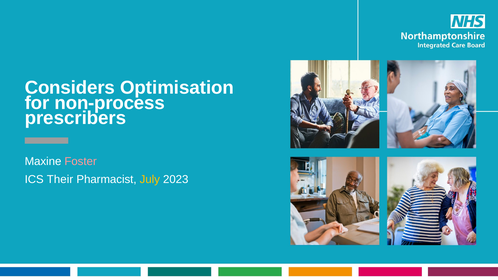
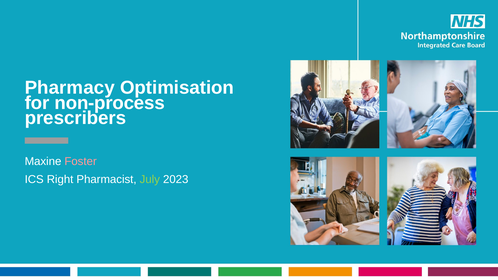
Considers: Considers -> Pharmacy (70, 88)
Their: Their -> Right (60, 179)
July colour: yellow -> light green (150, 179)
